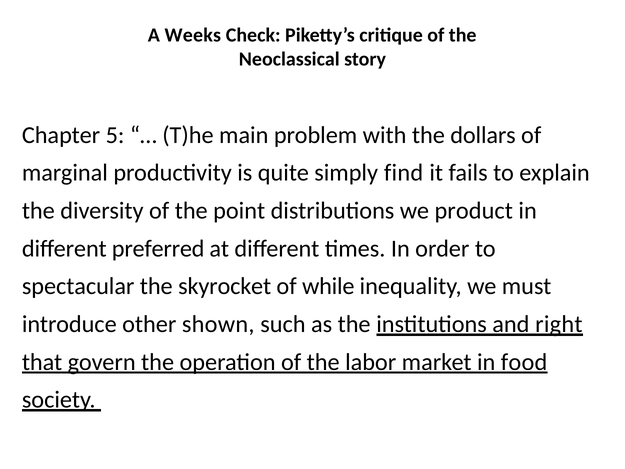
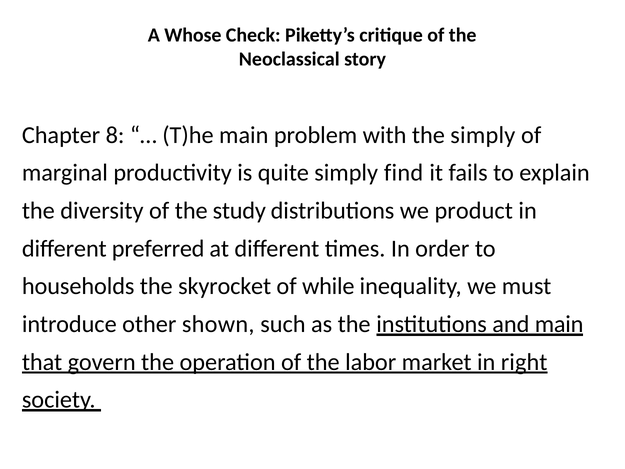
Weeks: Weeks -> Whose (193, 35)
5: 5 -> 8 (115, 135)
the dollars: dollars -> simply (483, 135)
point: point -> study (239, 211)
spectacular: spectacular -> households (78, 286)
and right: right -> main (559, 324)
food: food -> right (524, 362)
